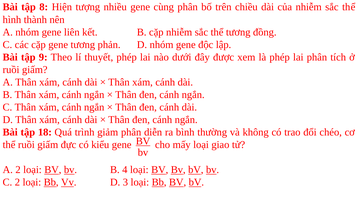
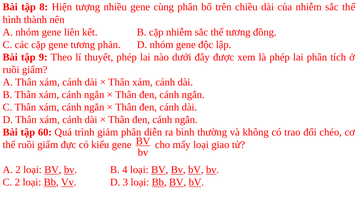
18: 18 -> 60 (45, 132)
